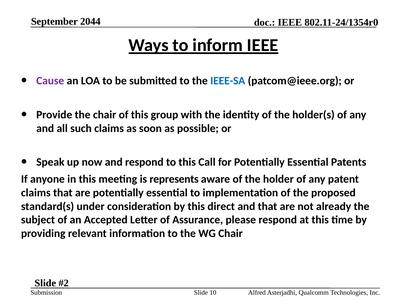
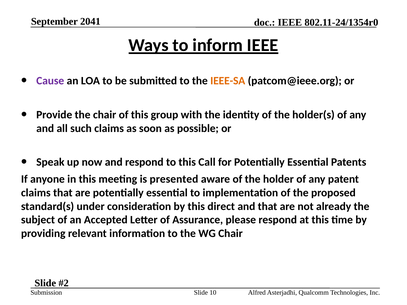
2044: 2044 -> 2041 (90, 22)
IEEE-SA colour: blue -> orange (228, 81)
represents: represents -> presented (174, 179)
